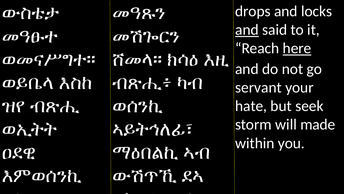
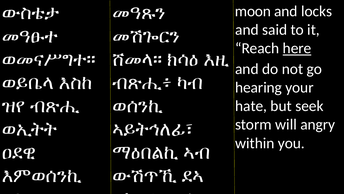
drops: drops -> moon (253, 11)
and underline: present -> none (247, 30)
servant: servant -> hearing (259, 87)
made: made -> angry (318, 124)
